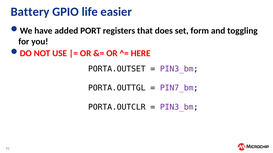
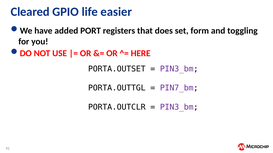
Battery: Battery -> Cleared (30, 12)
